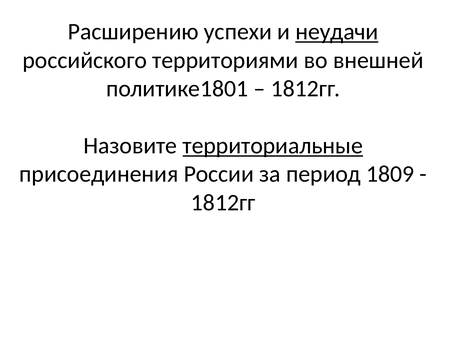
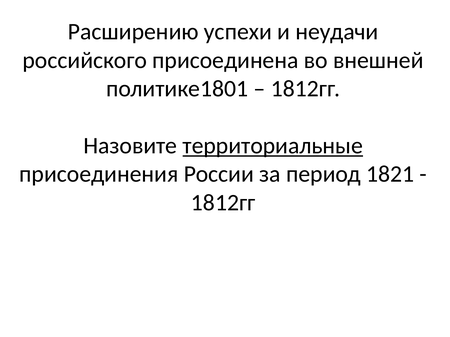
неудачи underline: present -> none (337, 32)
территориями: территориями -> присоединена (225, 60)
1809: 1809 -> 1821 (390, 174)
